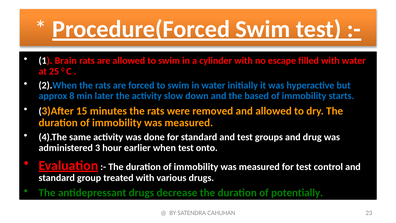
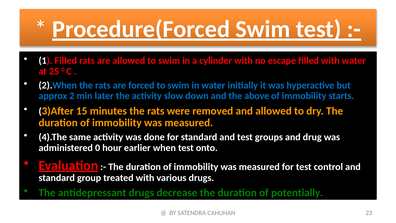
1 Brain: Brain -> Filled (66, 61)
8: 8 -> 2 (72, 96)
based: based -> above (257, 96)
administered 3: 3 -> 0 (98, 148)
